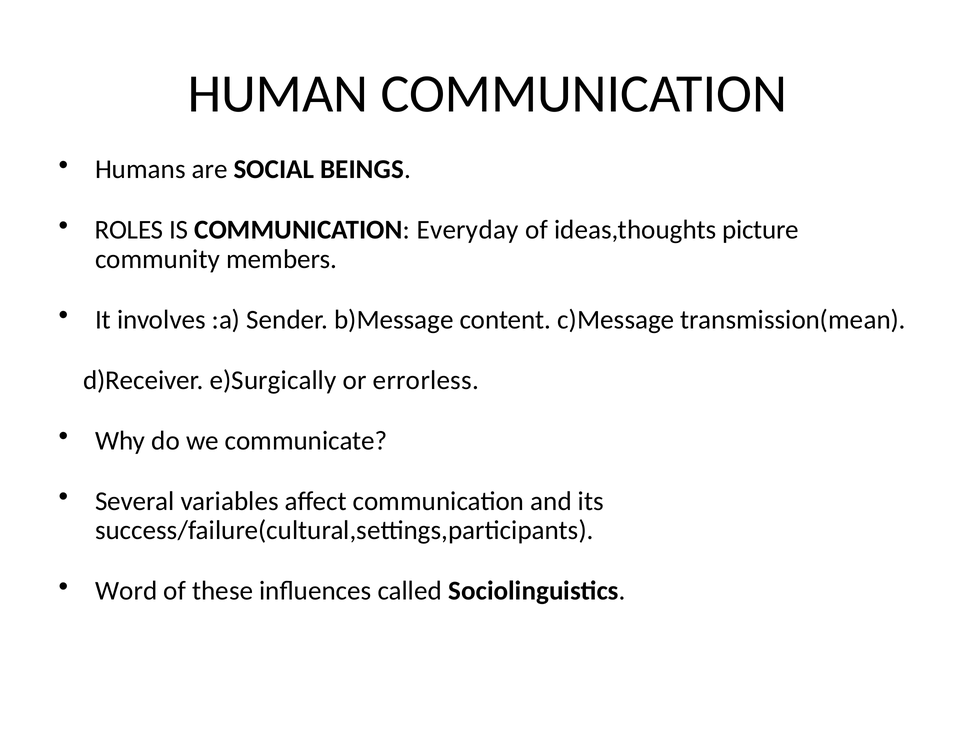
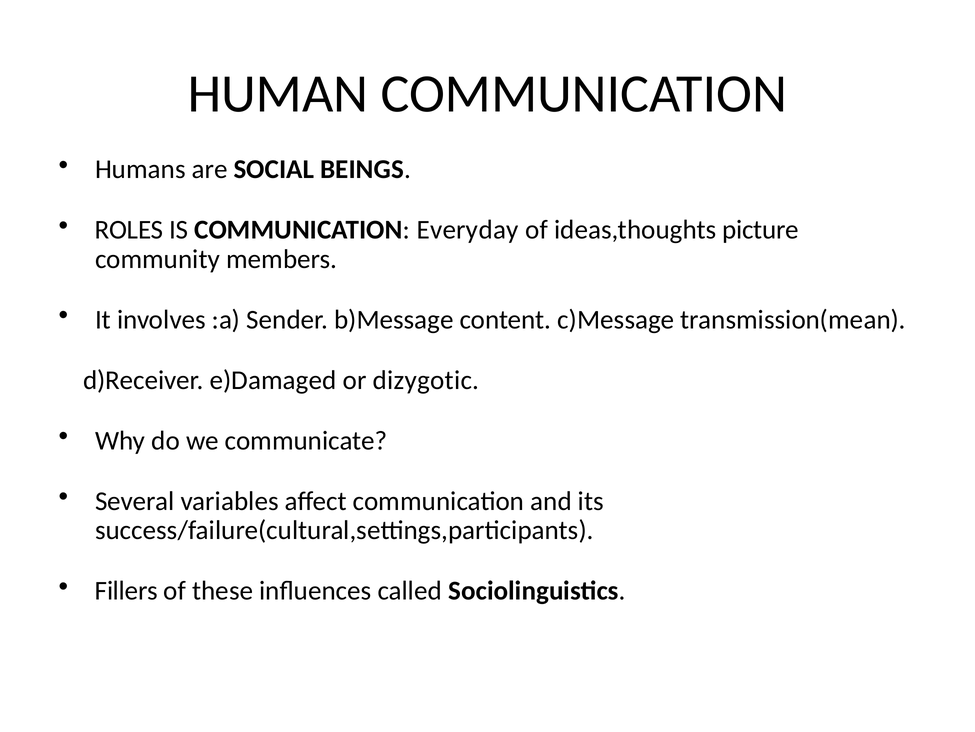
e)Surgically: e)Surgically -> e)Damaged (273, 380)
errorless: errorless -> dizygotic (426, 380)
Word: Word -> Fillers (126, 590)
